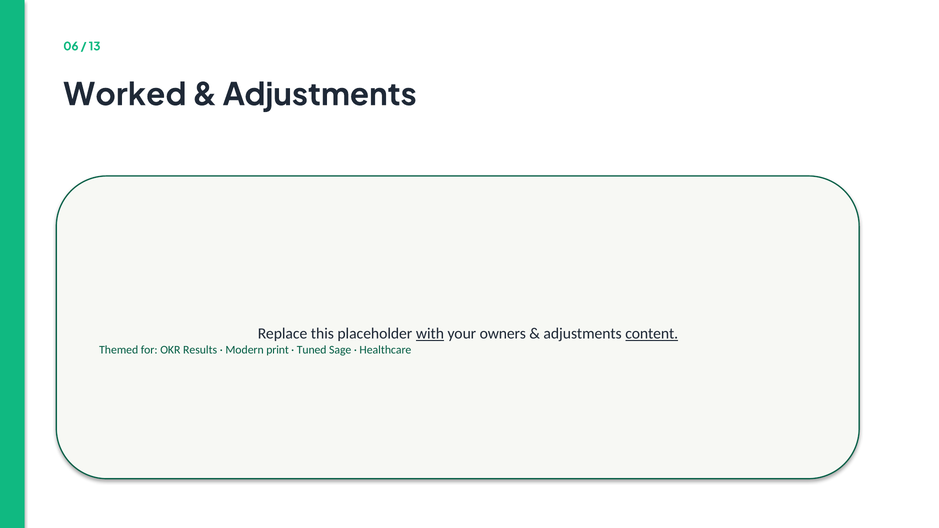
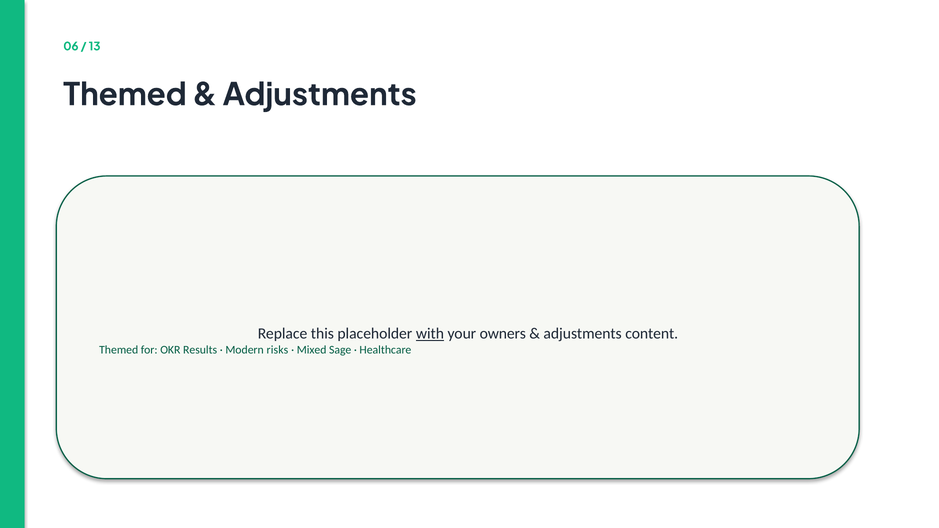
Worked: Worked -> Themed (125, 95)
content underline: present -> none (652, 334)
print: print -> risks (277, 350)
Tuned: Tuned -> Mixed (312, 350)
